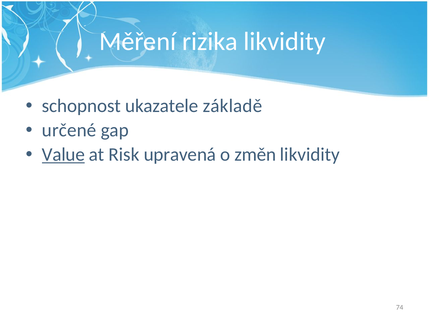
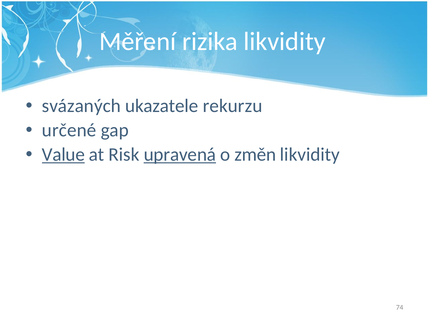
schopnost: schopnost -> svázaných (81, 106)
základě: základě -> rekurzu (233, 106)
upravená underline: none -> present (180, 154)
